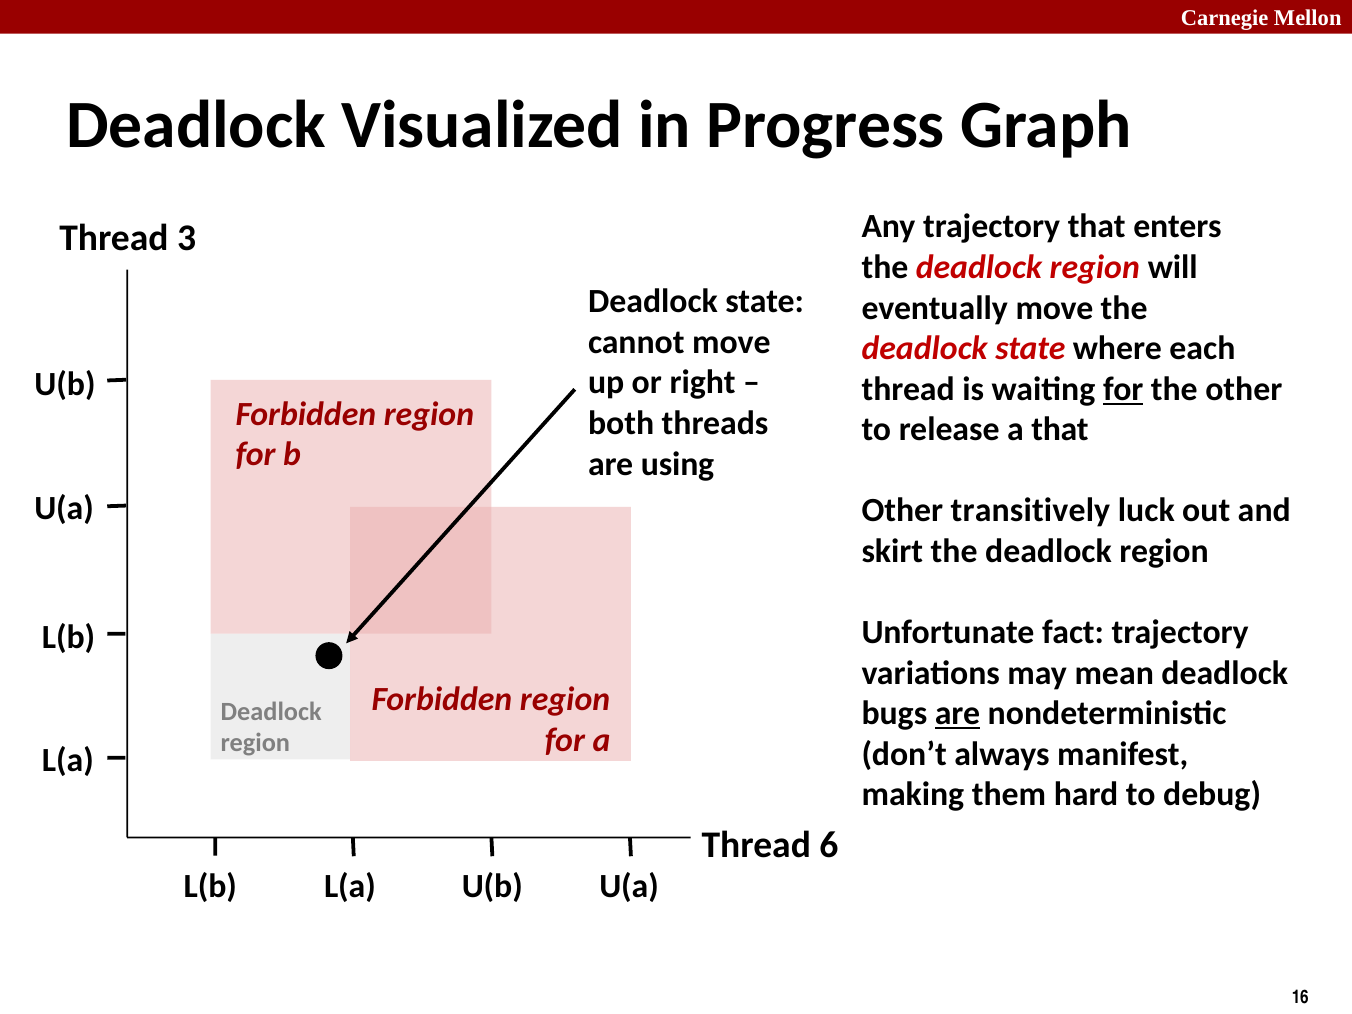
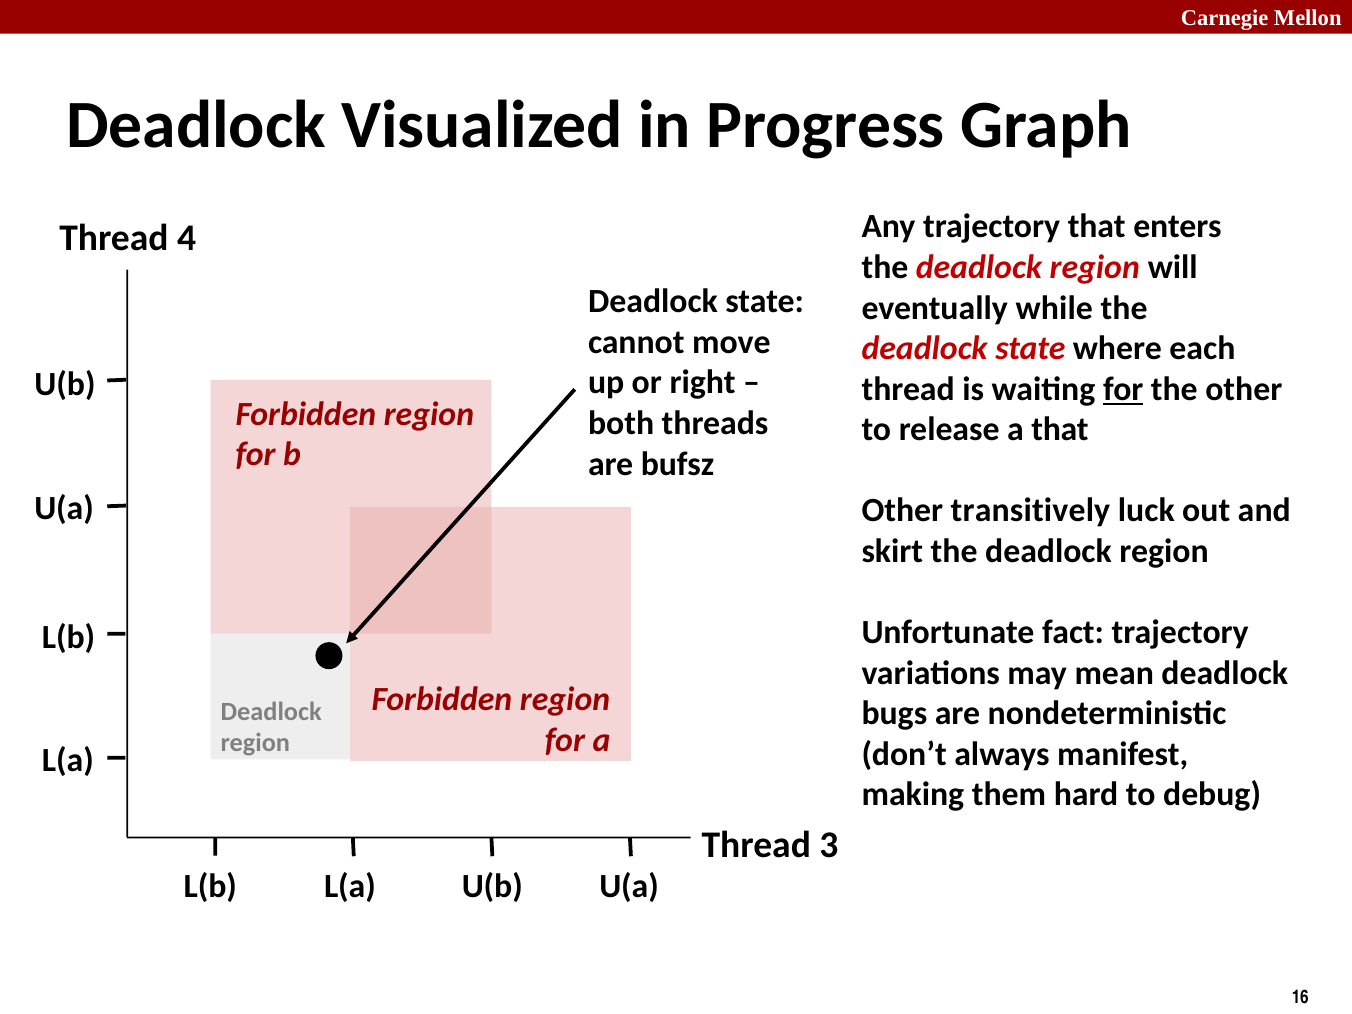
3: 3 -> 4 (187, 238)
eventually move: move -> while (1054, 308)
using: using -> bufsz (678, 464)
are underline: present -> none (958, 713)
6: 6 -> 3 (829, 845)
